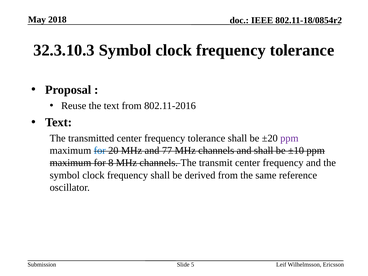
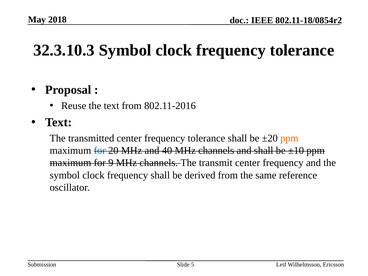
ppm colour: purple -> orange (289, 138)
77: 77 -> 40 (167, 151)
8: 8 -> 9 (111, 163)
